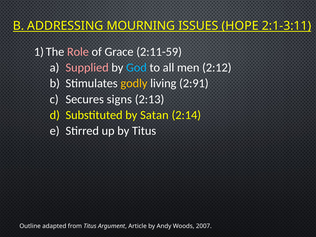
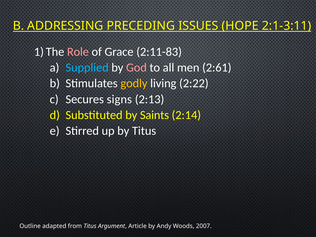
MOURNING: MOURNING -> PRECEDING (141, 26)
2:11-59: 2:11-59 -> 2:11-83 (159, 52)
Supplied colour: pink -> light blue (87, 68)
God colour: light blue -> pink (136, 68)
2:12: 2:12 -> 2:61 (217, 68)
2:91: 2:91 -> 2:22 (194, 83)
Satan: Satan -> Saints (154, 115)
